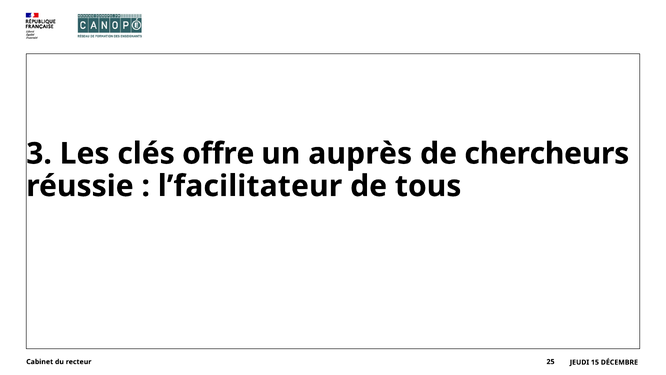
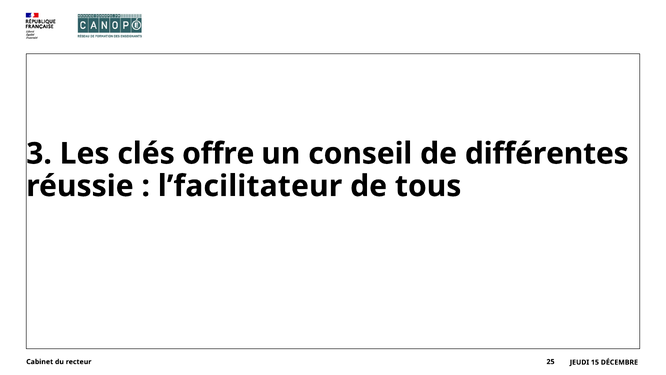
auprès: auprès -> conseil (360, 154)
chercheurs: chercheurs -> différentes (547, 154)
